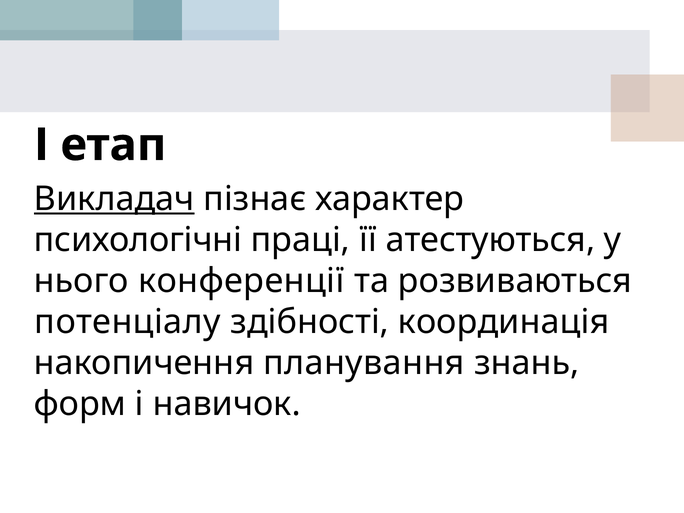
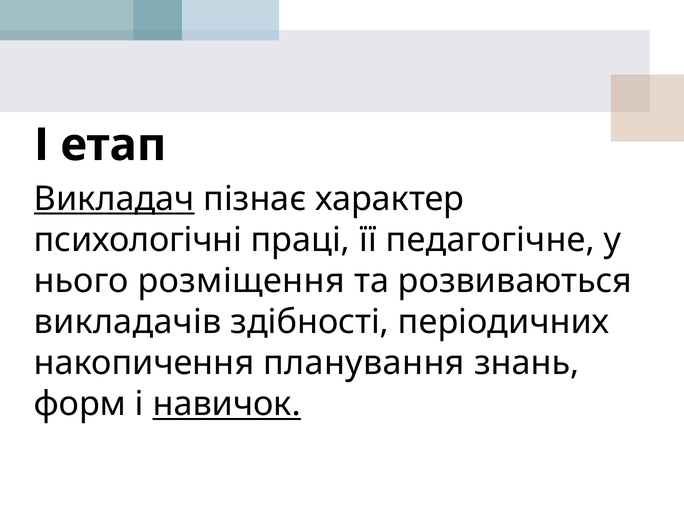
атестуються: атестуються -> педагогічне (490, 240)
конференції: конференції -> розміщення (241, 281)
потенціалу: потенціалу -> викладачів (128, 322)
координація: координація -> періодичних (504, 322)
навичок underline: none -> present (227, 404)
